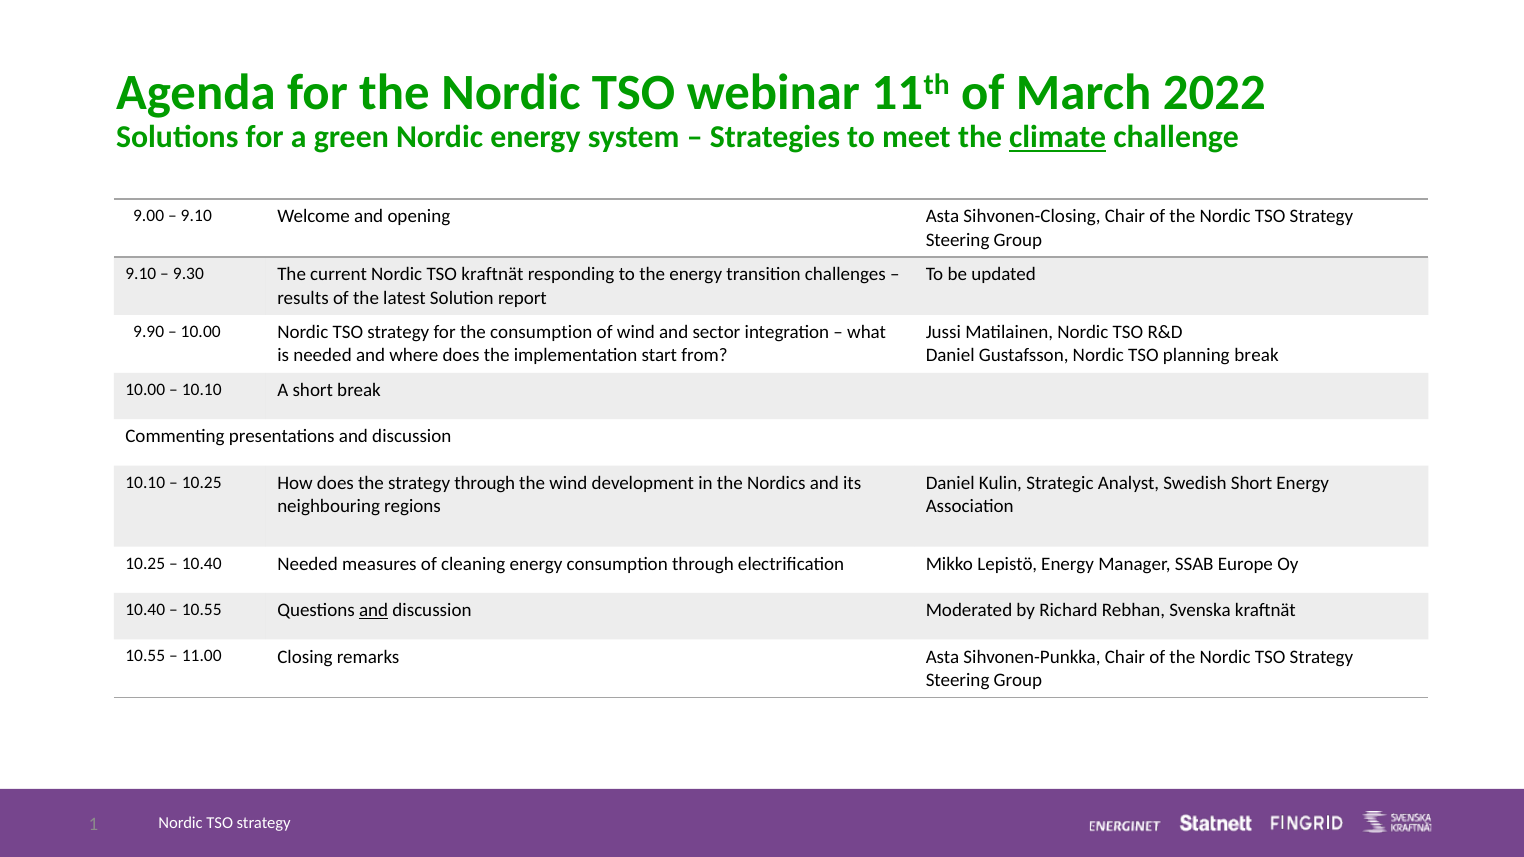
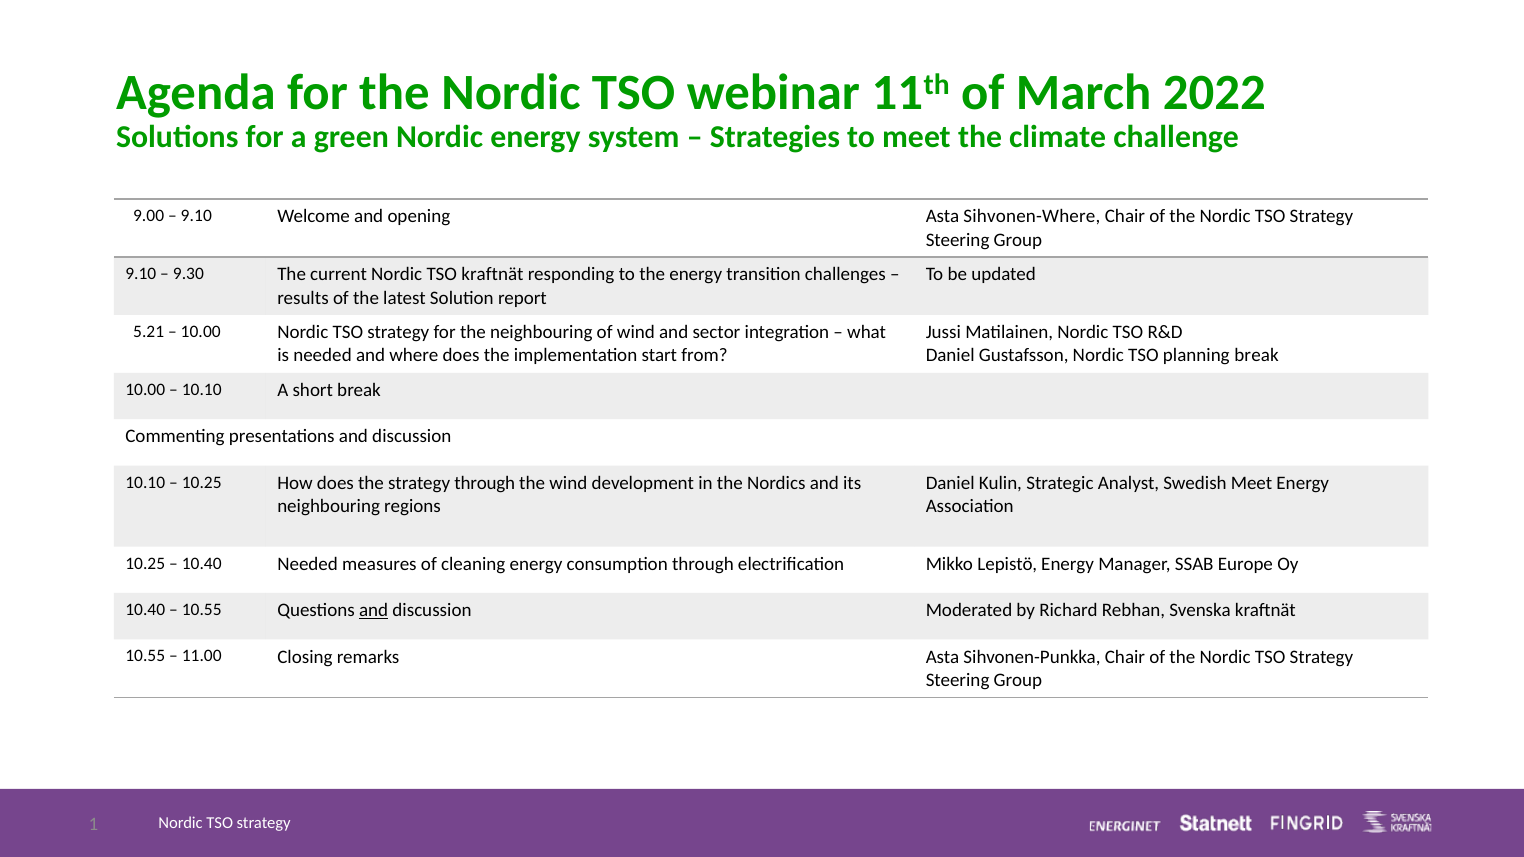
climate underline: present -> none (1058, 137)
Sihvonen-Closing: Sihvonen-Closing -> Sihvonen-Where (1032, 217)
9.90: 9.90 -> 5.21 (149, 332)
the consumption: consumption -> neighbouring (541, 333)
Swedish Short: Short -> Meet (1252, 483)
